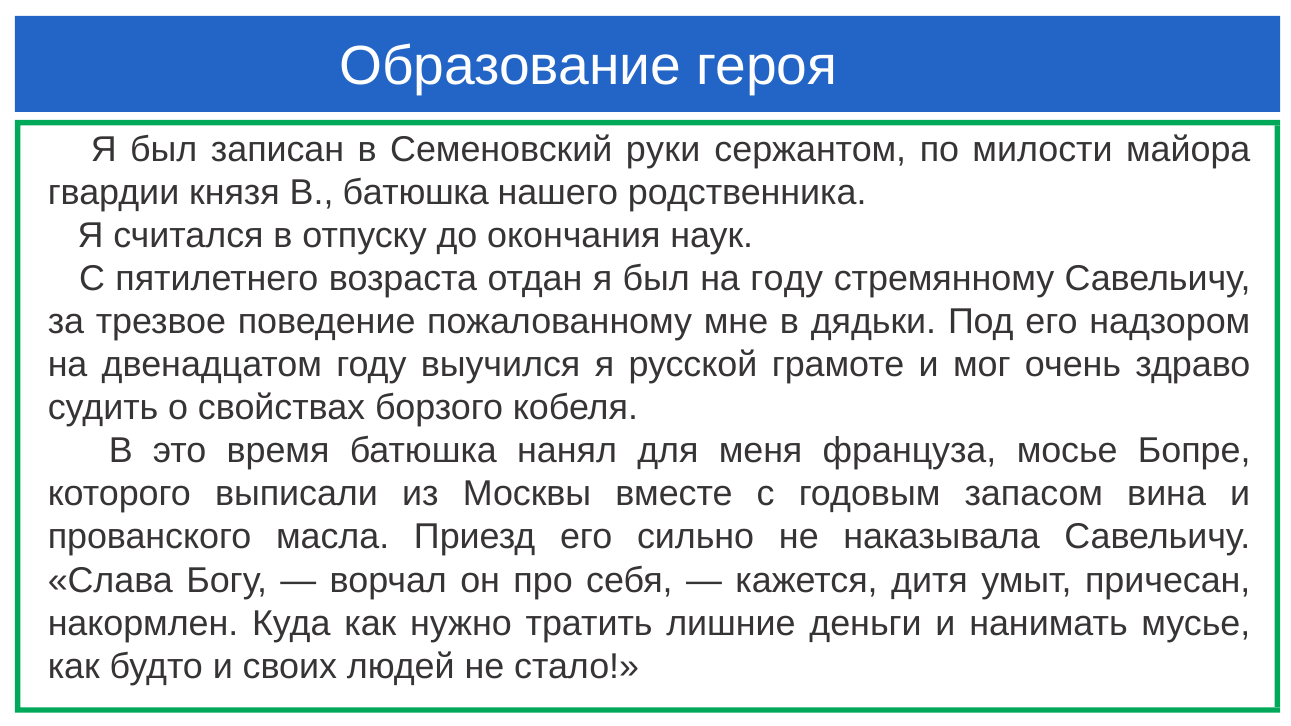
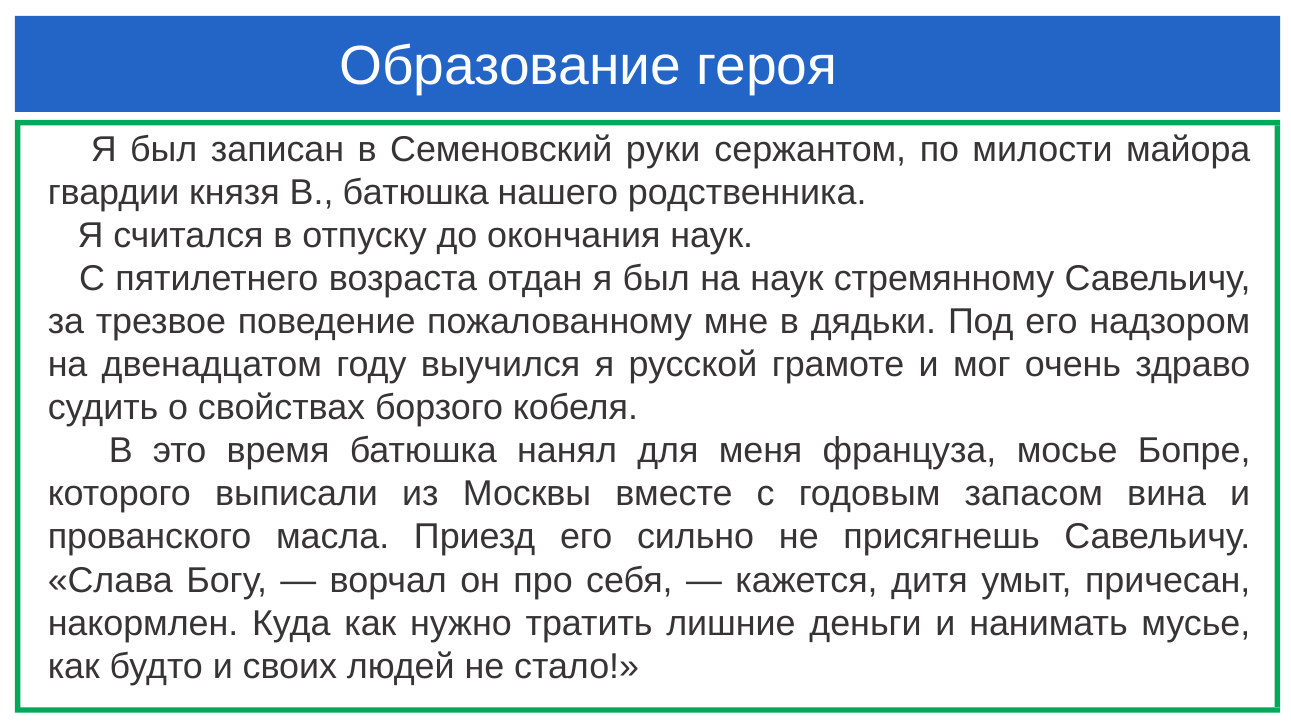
на году: году -> наук (787, 279)
наказывала: наказывала -> присягнешь (942, 537)
